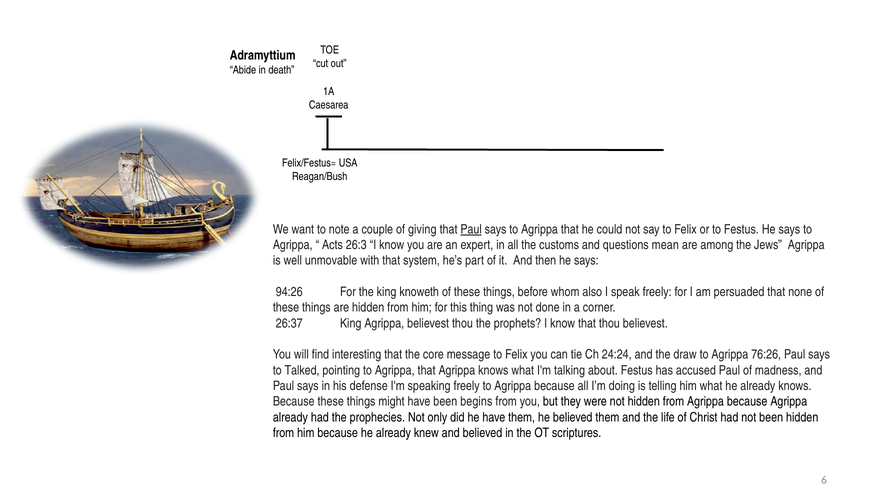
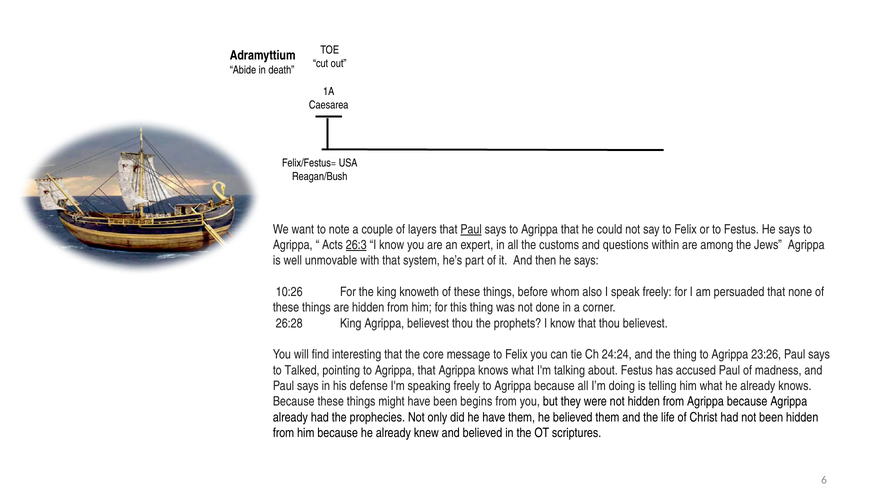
giving: giving -> layers (422, 230)
26:3 underline: none -> present (356, 245)
mean: mean -> within (665, 245)
94:26: 94:26 -> 10:26 (289, 292)
26:37: 26:37 -> 26:28 (289, 324)
the draw: draw -> thing (685, 355)
76:26: 76:26 -> 23:26 (766, 355)
